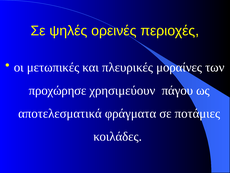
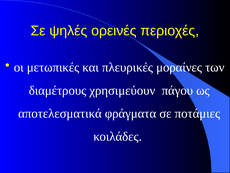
προχώρησε: προχώρησε -> διαμέτρους (58, 90)
